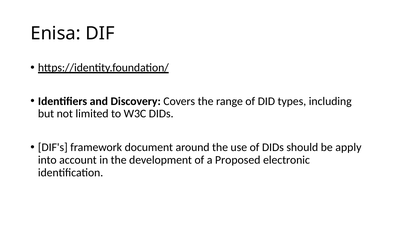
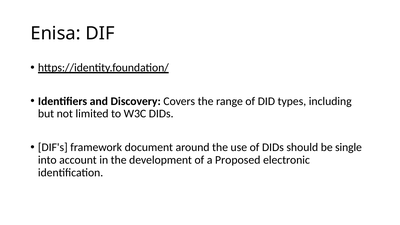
apply: apply -> single (348, 147)
